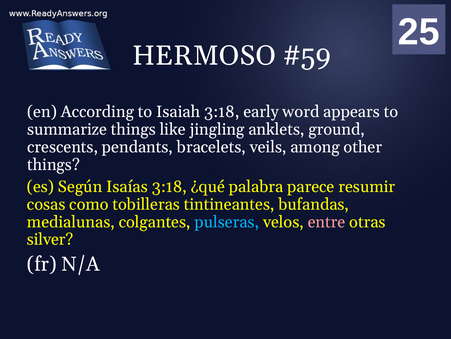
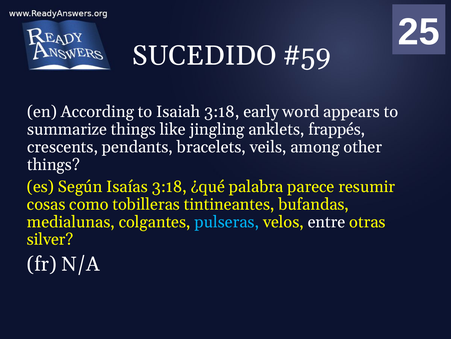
HERMOSO: HERMOSO -> SUCEDIDO (204, 56)
ground: ground -> frappés (337, 129)
entre colour: pink -> white (327, 221)
